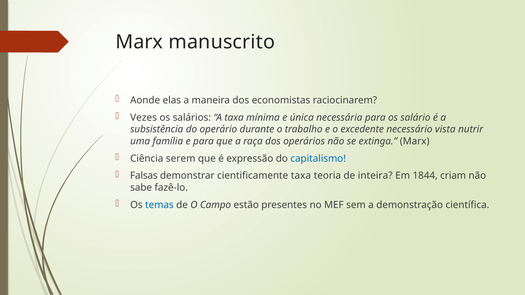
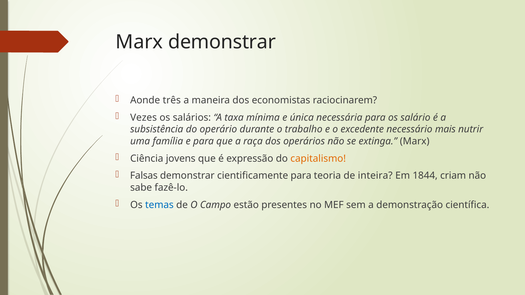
Marx manuscrito: manuscrito -> demonstrar (222, 42)
elas: elas -> três (172, 100)
vista: vista -> mais (445, 130)
serem: serem -> jovens (181, 159)
capitalismo colour: blue -> orange (318, 159)
cientificamente taxa: taxa -> para (301, 176)
